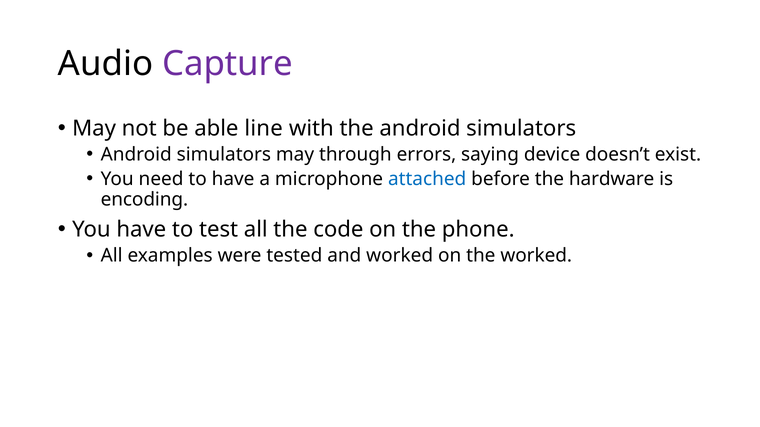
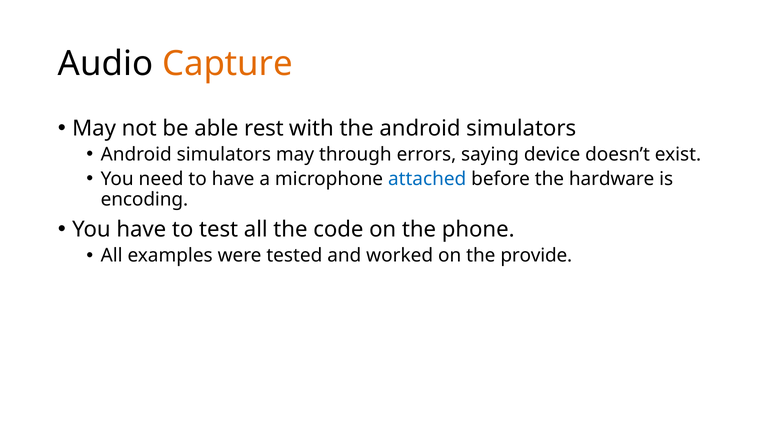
Capture colour: purple -> orange (227, 64)
line: line -> rest (264, 128)
the worked: worked -> provide (536, 256)
